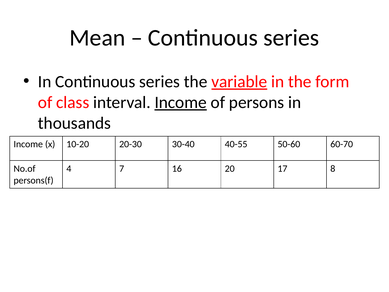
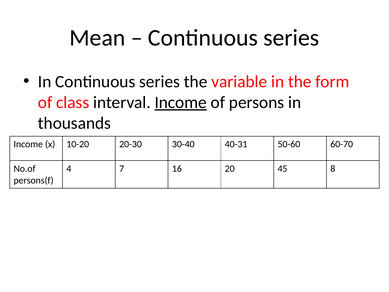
variable underline: present -> none (239, 82)
40-55: 40-55 -> 40-31 (236, 144)
17: 17 -> 45 (282, 168)
